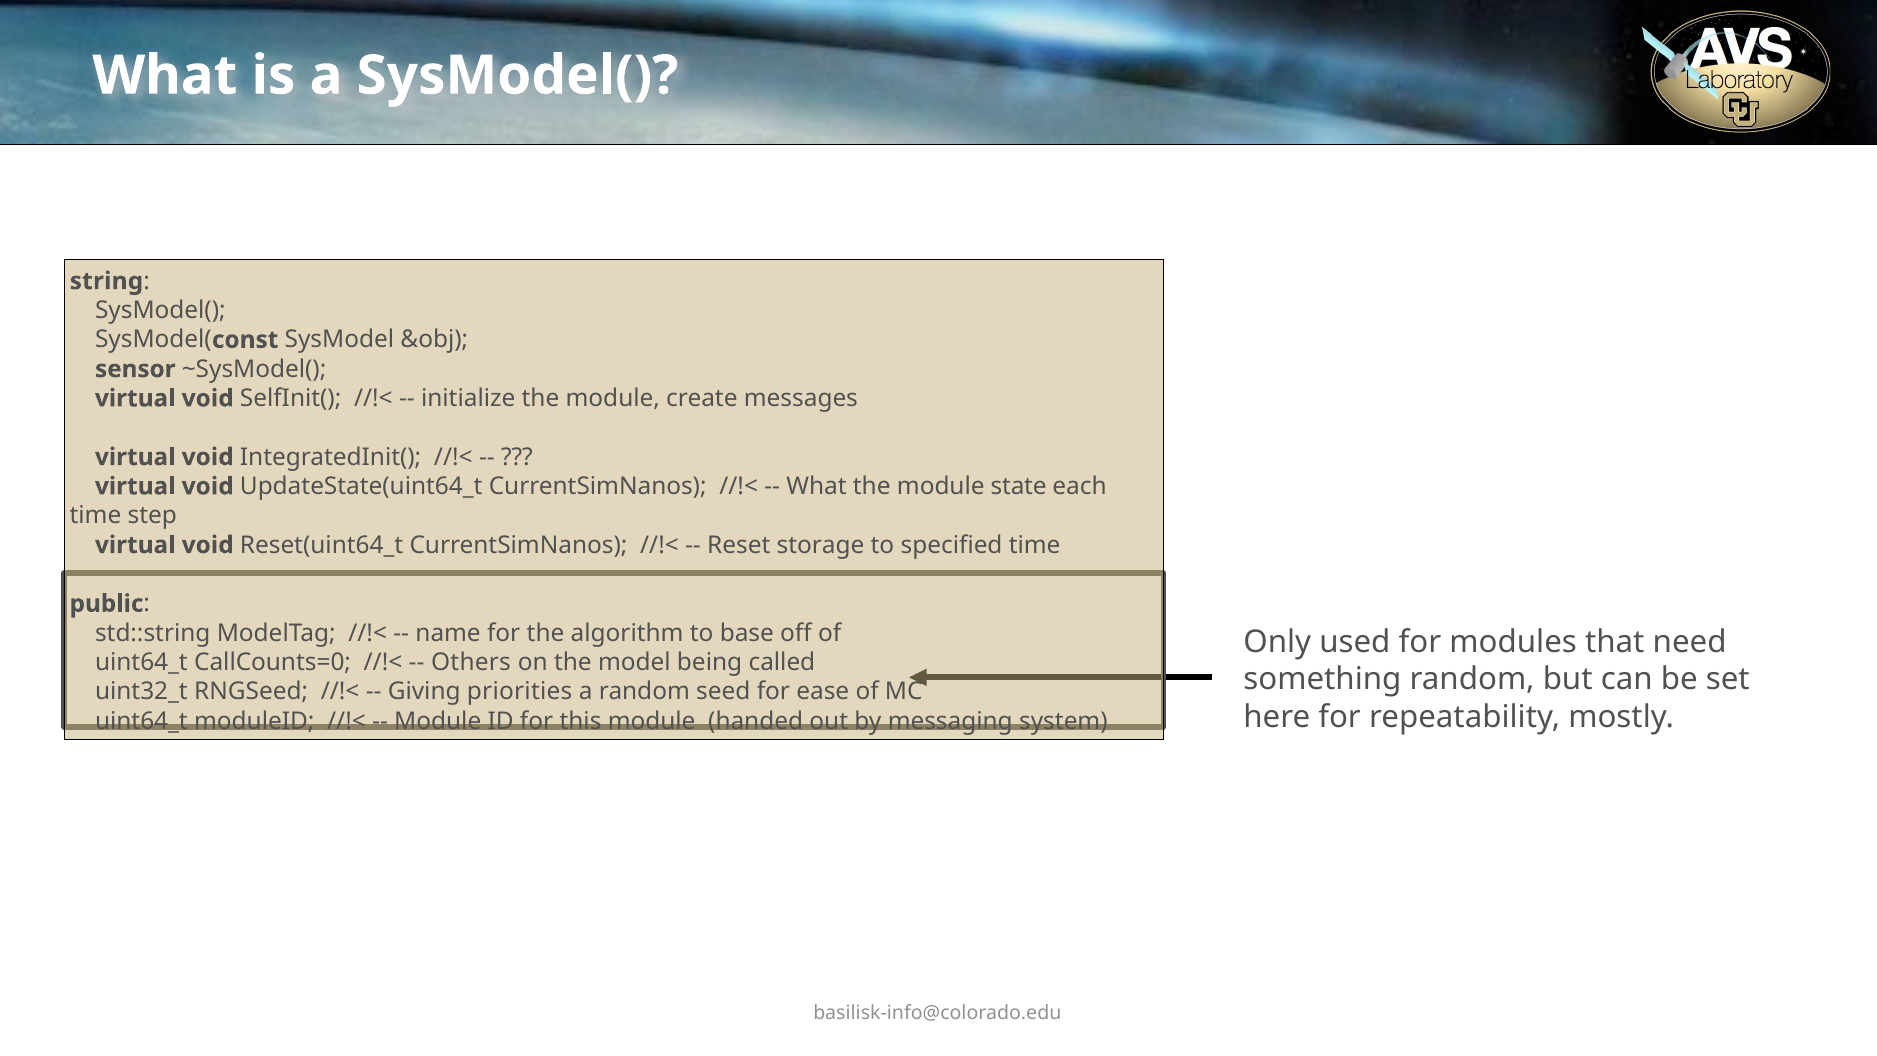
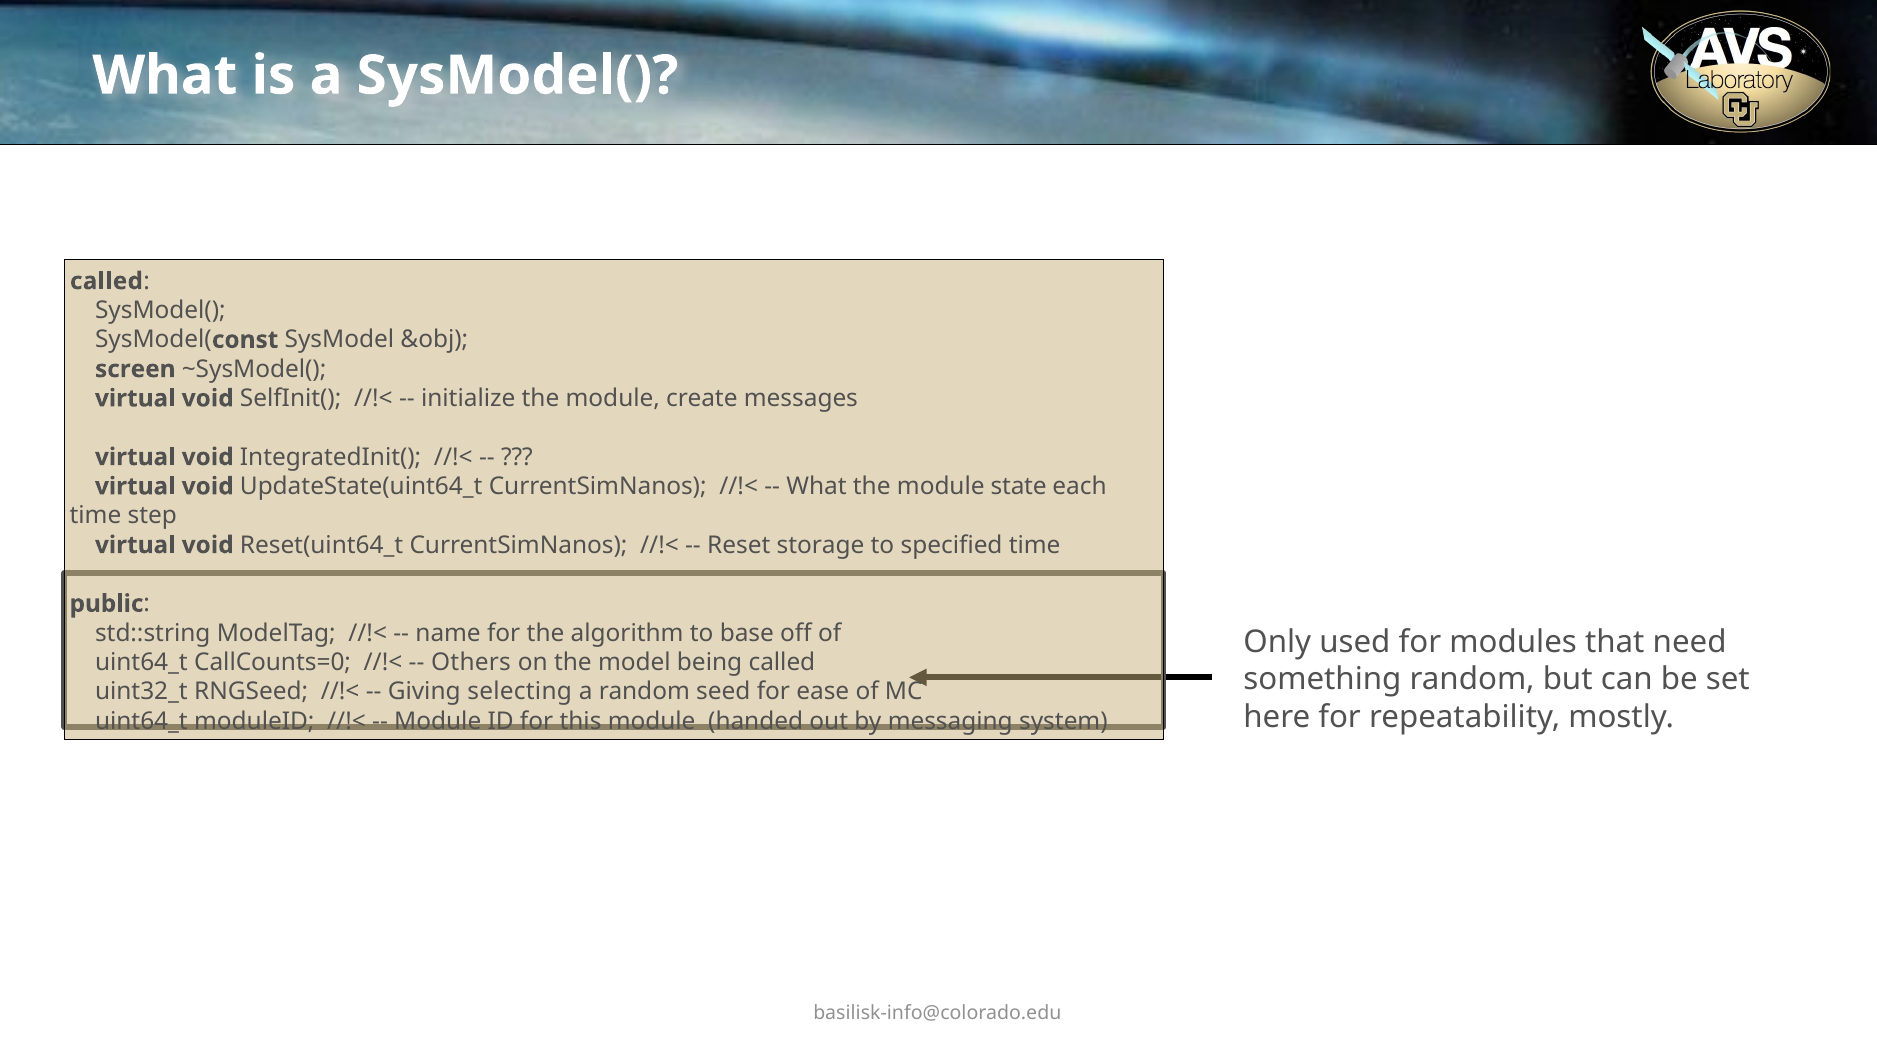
string: string -> called (106, 281)
sensor: sensor -> screen (135, 369)
priorities: priorities -> selecting (520, 692)
